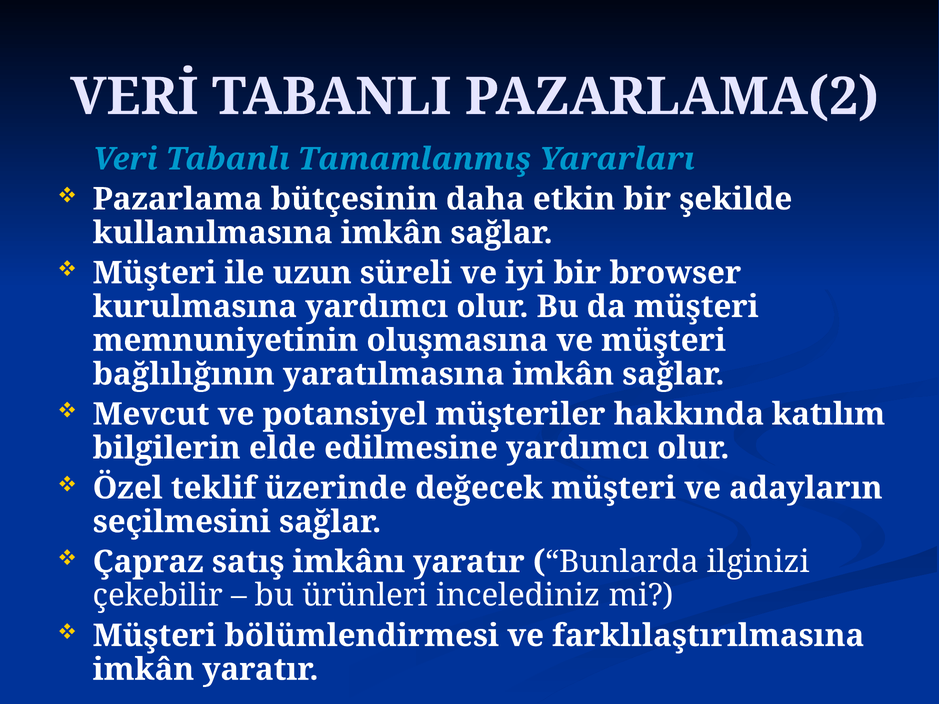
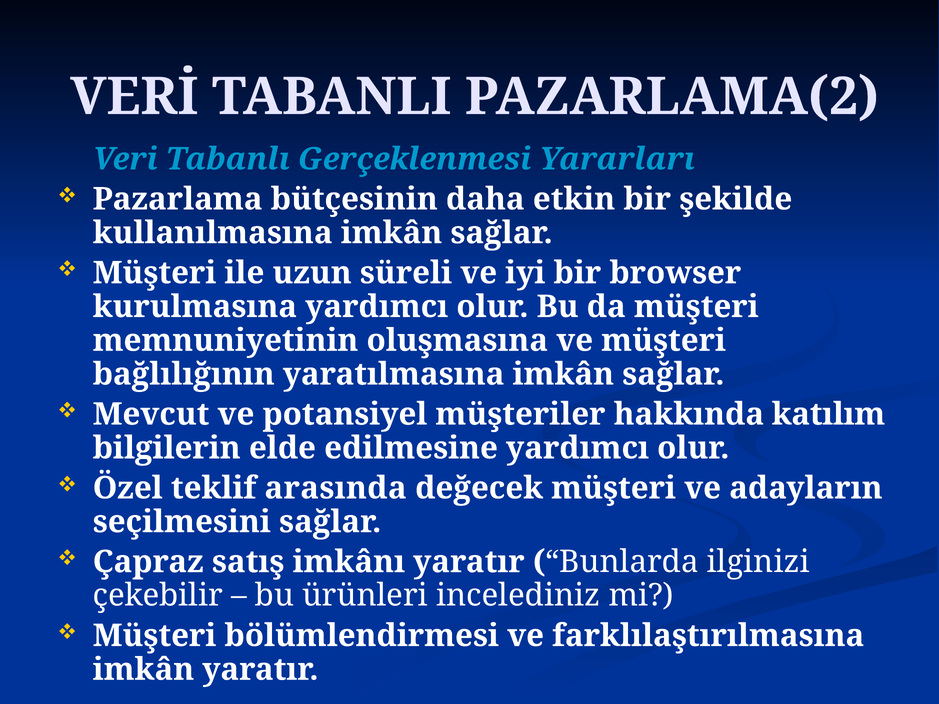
Tamamlanmış: Tamamlanmış -> Gerçeklenmesi (414, 159)
üzerinde: üzerinde -> arasında (336, 488)
